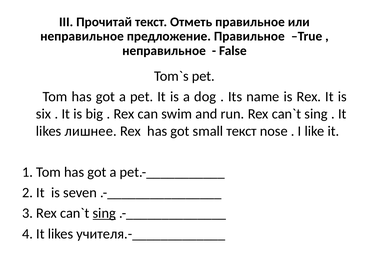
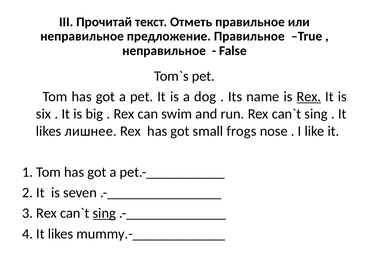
Rex underline: none -> present (309, 97)
small текст: текст -> frogs (241, 131)
учителя.-_____________: учителя.-_____________ -> mummy.-_____________ (151, 234)
